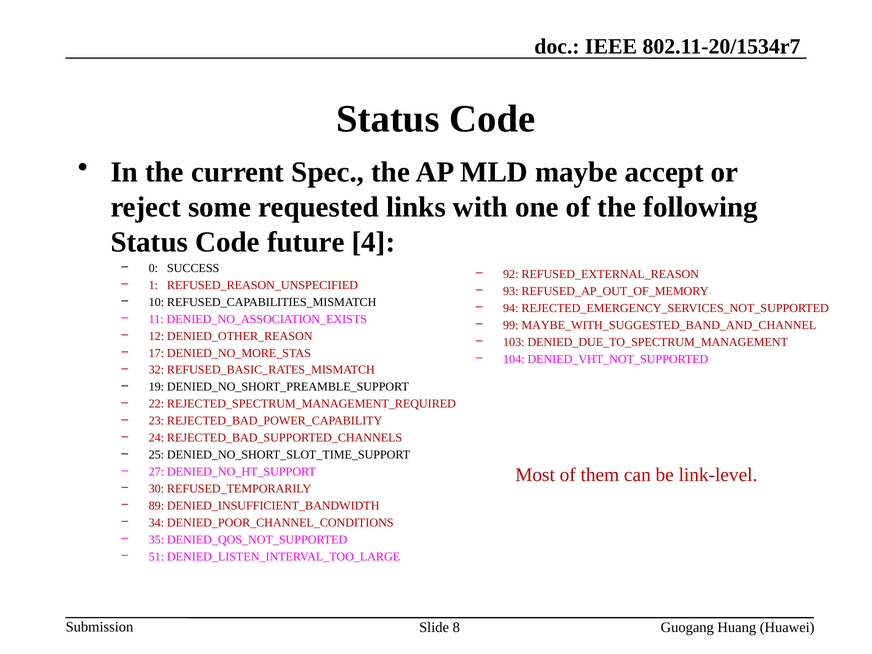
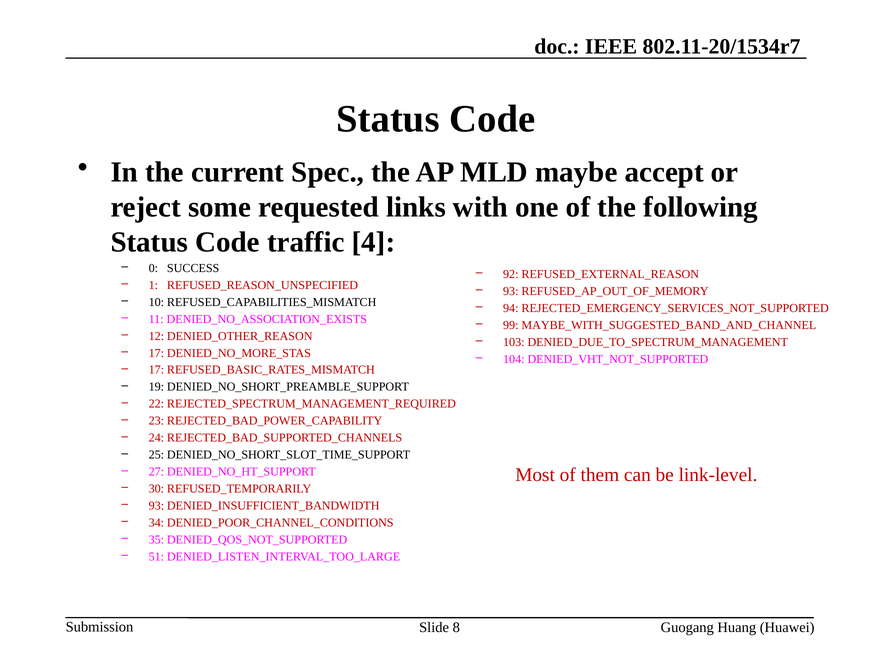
future: future -> traffic (306, 242)
32: 32 -> 17 (156, 370)
89: 89 -> 93 (156, 506)
